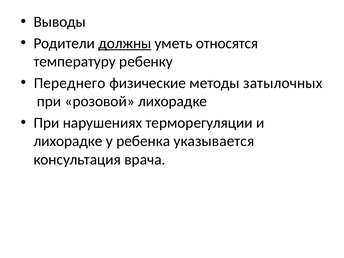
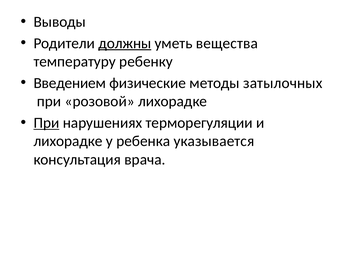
относятся: относятся -> вещества (227, 43)
Переднего: Переднего -> Введением (70, 83)
При underline: none -> present (46, 123)
